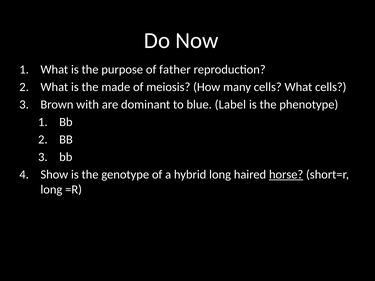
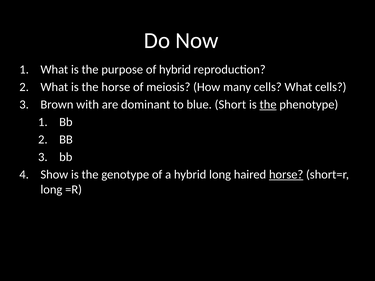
of father: father -> hybrid (175, 70)
the made: made -> horse (116, 87)
Label: Label -> Short (230, 105)
the underline: none -> present (268, 105)
